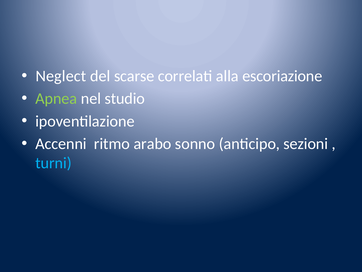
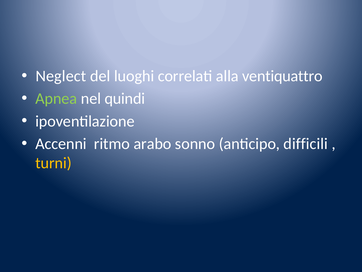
scarse: scarse -> luoghi (134, 76)
escoriazione: escoriazione -> ventiquattro (282, 76)
studio: studio -> quindi (125, 98)
sezioni: sezioni -> difficili (306, 144)
turni colour: light blue -> yellow (54, 163)
